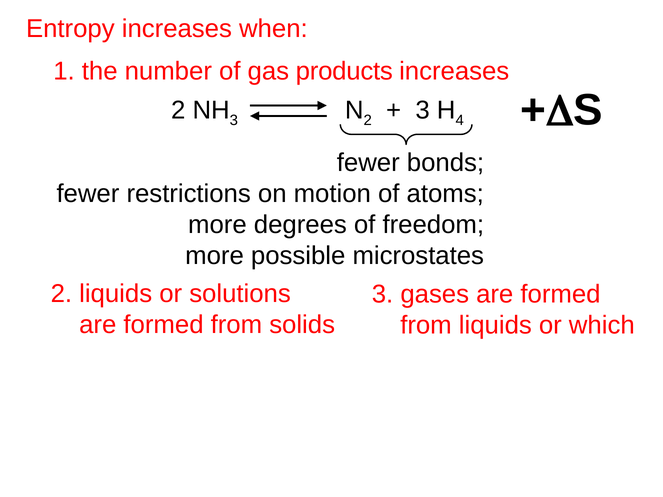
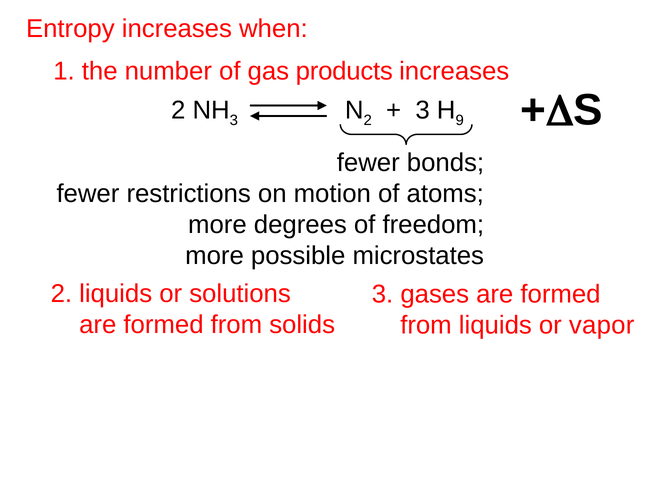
4: 4 -> 9 (460, 120)
which: which -> vapor (602, 325)
